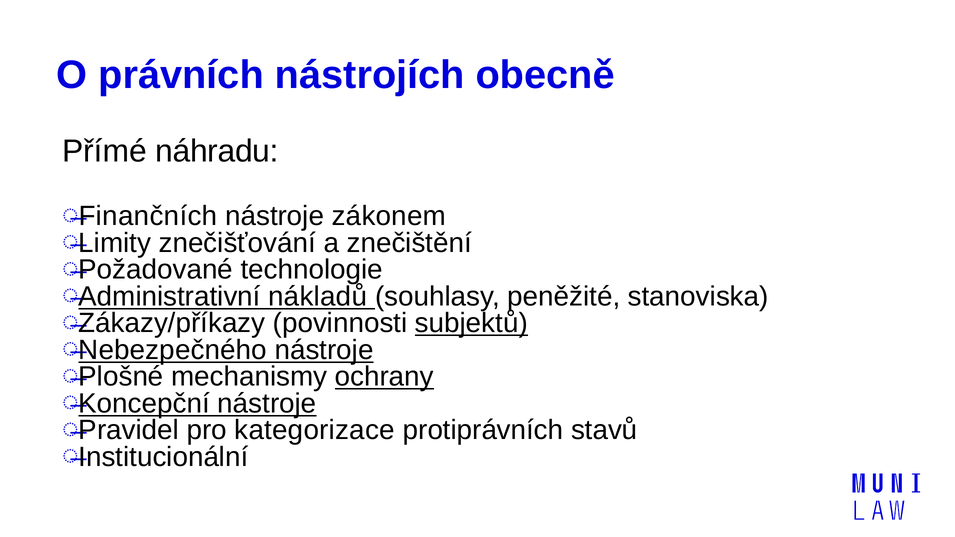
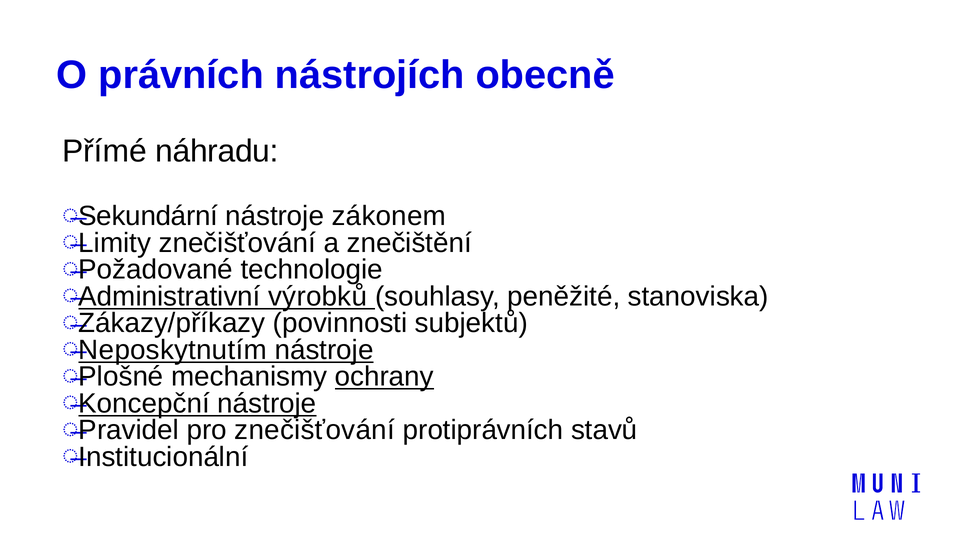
Finančních: Finančních -> Sekundární (148, 216)
nákladů: nákladů -> výrobků (318, 297)
subjektů underline: present -> none (471, 323)
Nebezpečného: Nebezpečného -> Neposkytnutím (173, 350)
pro kategorizace: kategorizace -> znečišťování (315, 430)
